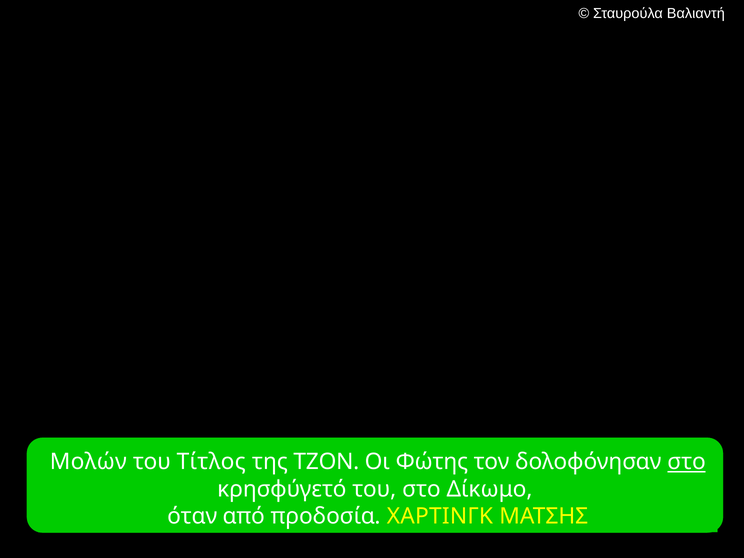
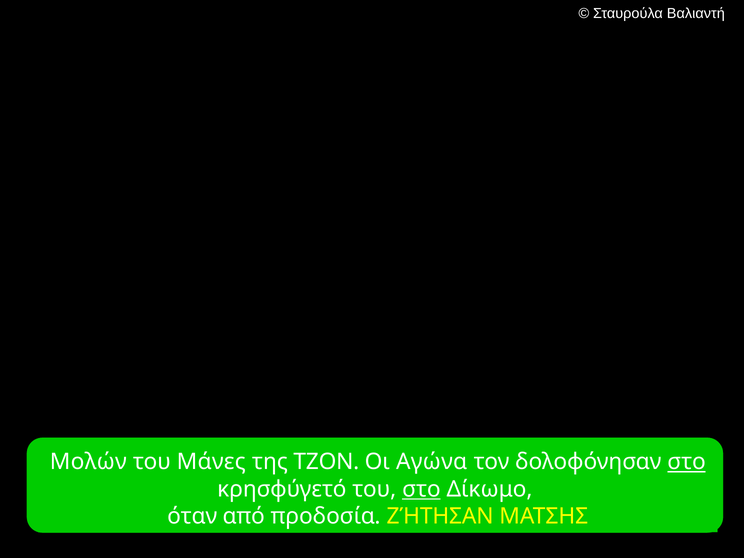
Τίτλος: Τίτλος -> Μάνες (211, 462)
Φώτης: Φώτης -> Aγώνα (432, 462)
στο underline: none -> present (421, 489)
ΧΑΡΤΙΝΓΚ: ΧΑΡΤΙΝΓΚ -> ΖΉΤΗΣΑΝ (440, 516)
